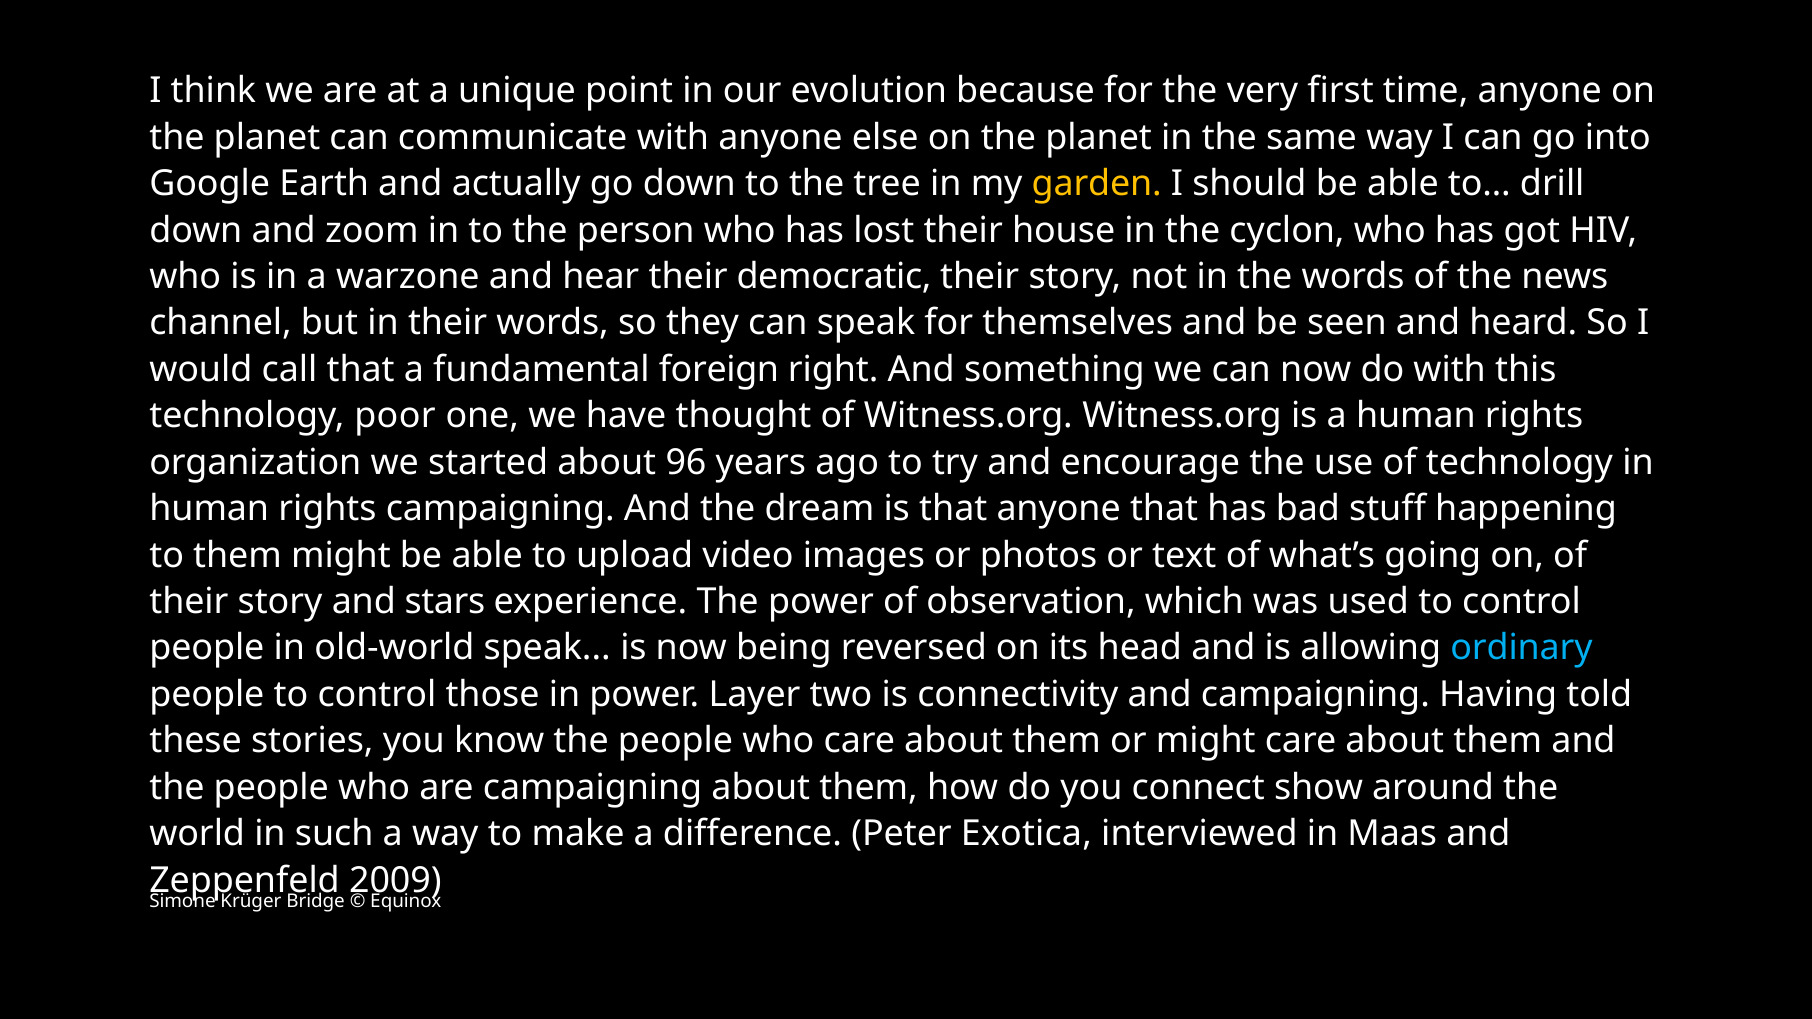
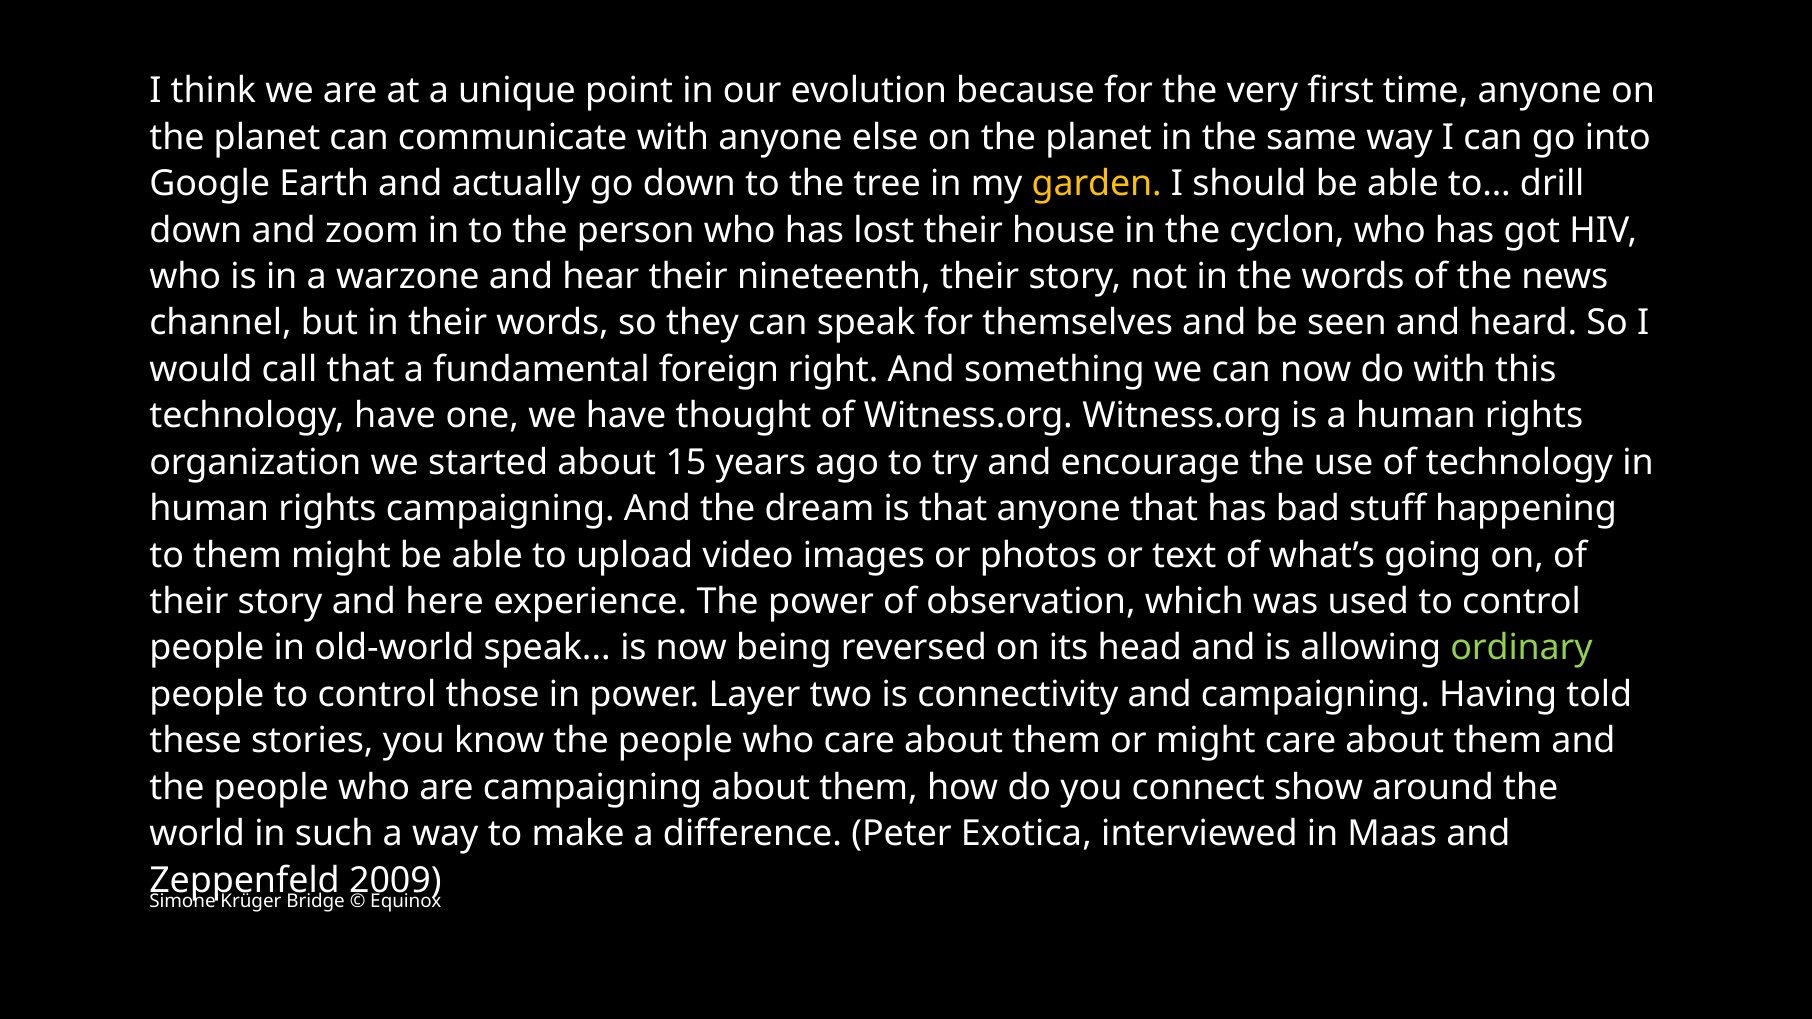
democratic: democratic -> nineteenth (834, 277)
technology poor: poor -> have (395, 416)
96: 96 -> 15 (686, 462)
stars: stars -> here (445, 602)
ordinary colour: light blue -> light green (1521, 648)
